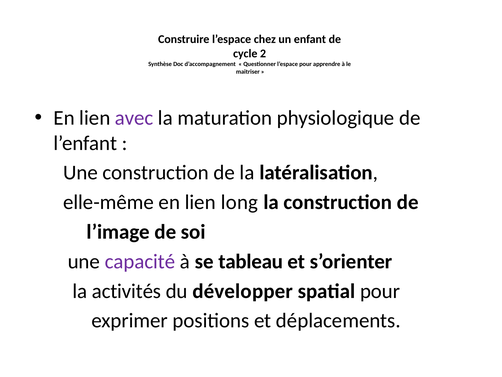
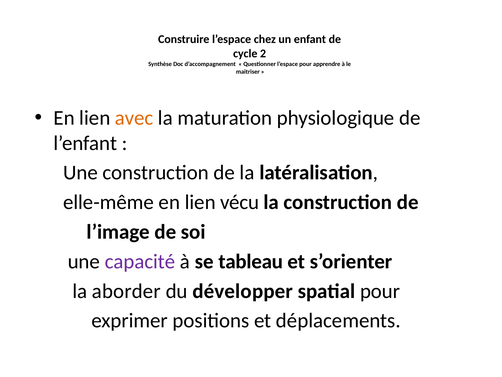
avec colour: purple -> orange (134, 118)
long: long -> vécu (240, 202)
activités: activités -> aborder (126, 291)
